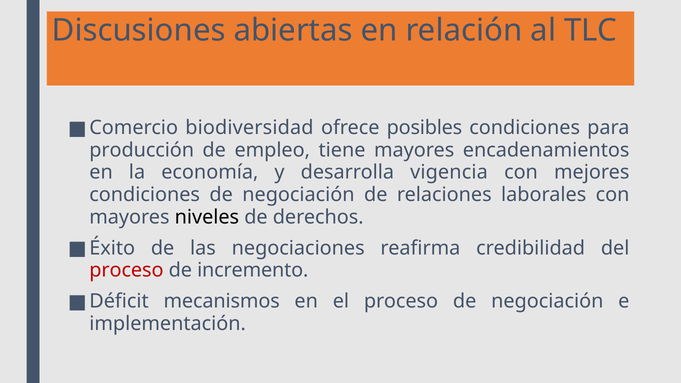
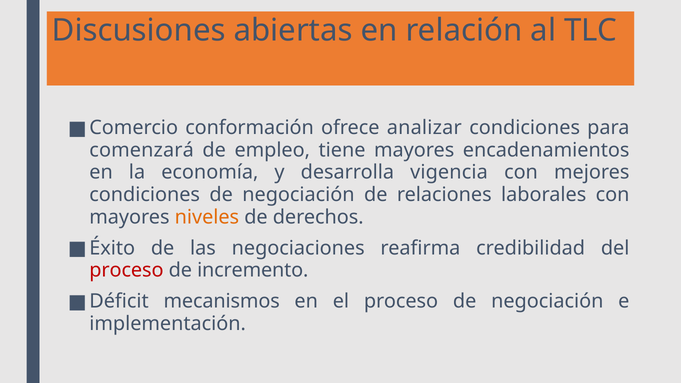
biodiversidad: biodiversidad -> conformación (250, 128)
posibles: posibles -> analizar (424, 128)
producción: producción -> comenzará (142, 150)
niveles colour: black -> orange (207, 217)
